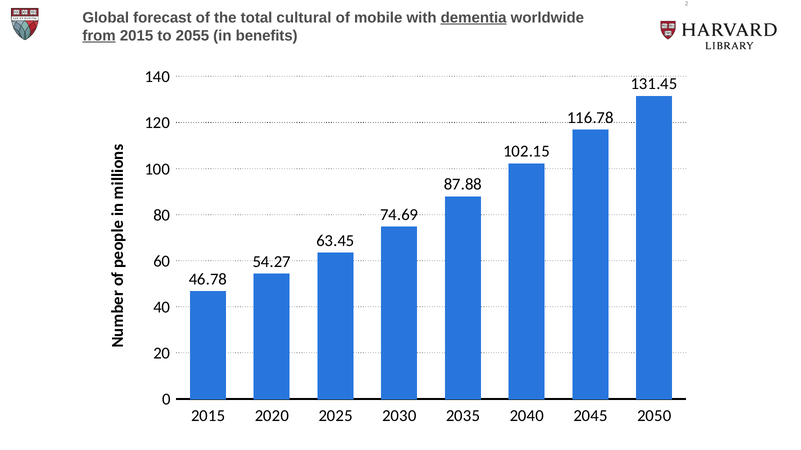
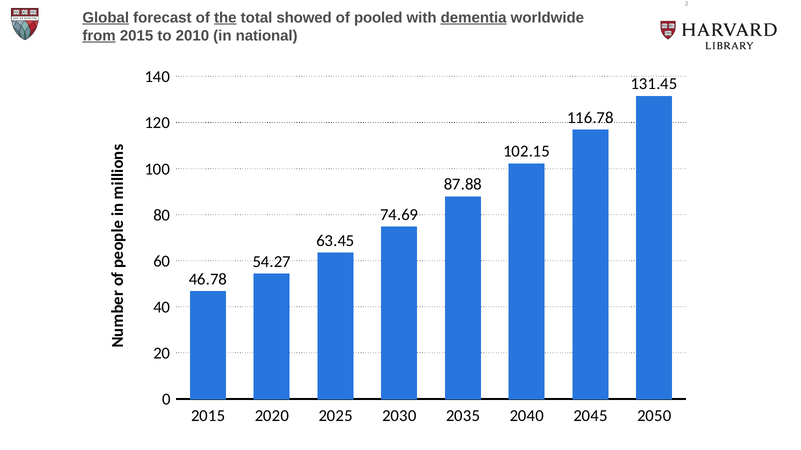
Global underline: none -> present (106, 18)
the underline: none -> present (225, 18)
cultural: cultural -> showed (304, 18)
mobile: mobile -> pooled (378, 18)
2055: 2055 -> 2010 (192, 36)
benefits: benefits -> national (267, 36)
